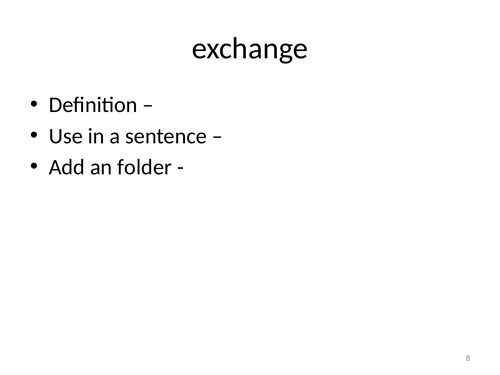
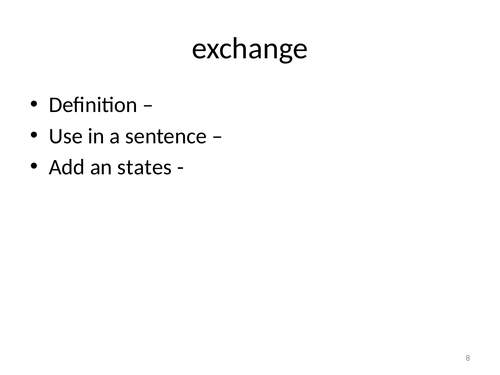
folder: folder -> states (145, 167)
